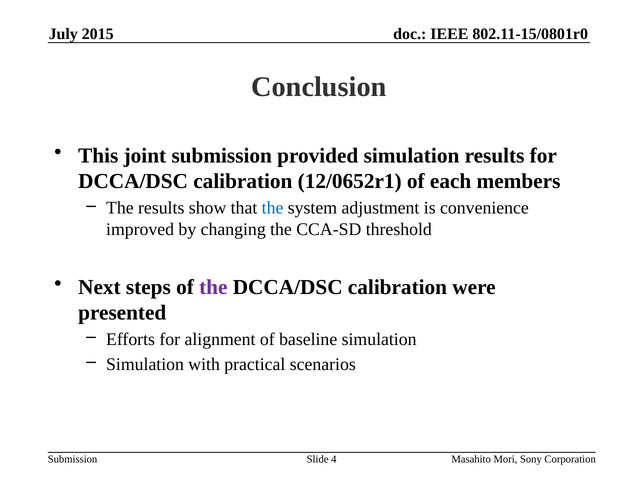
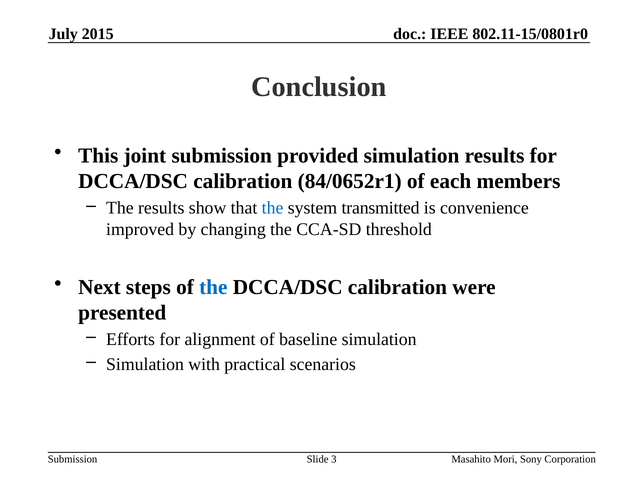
12/0652r1: 12/0652r1 -> 84/0652r1 (350, 181)
adjustment: adjustment -> transmitted (381, 208)
the colour: purple -> blue (213, 287)
4: 4 -> 3 (334, 459)
